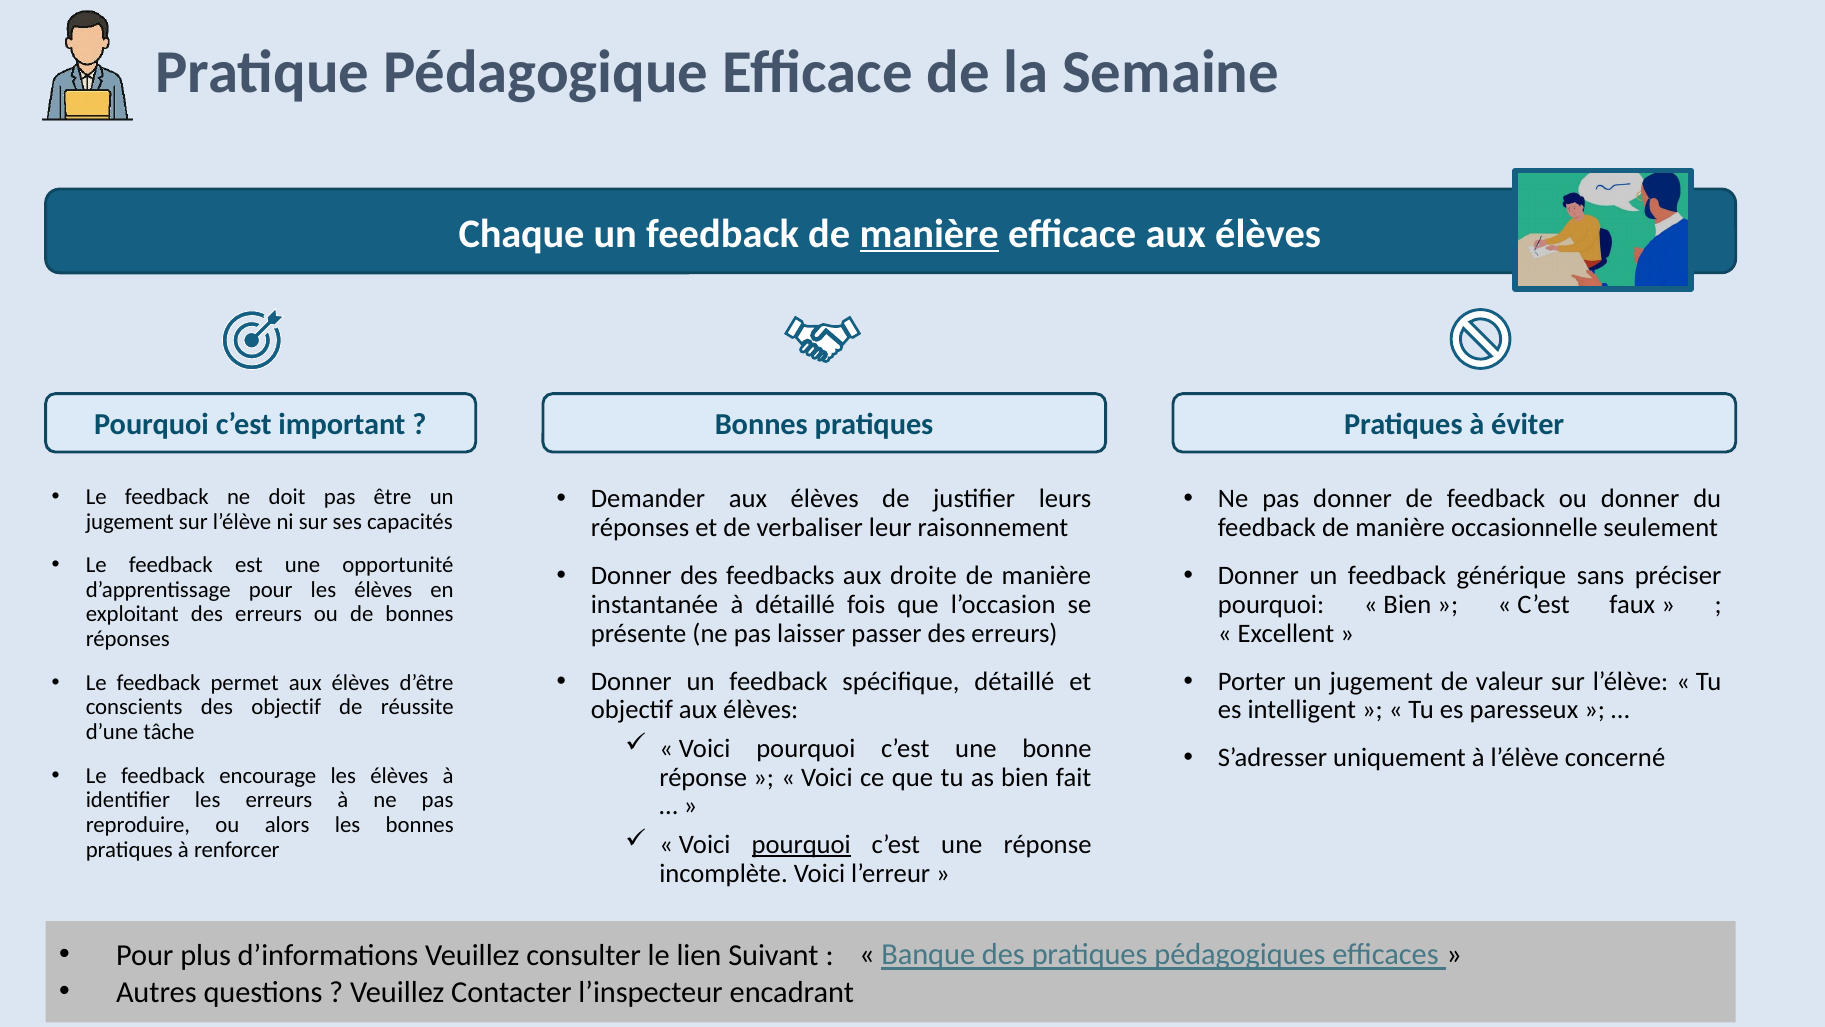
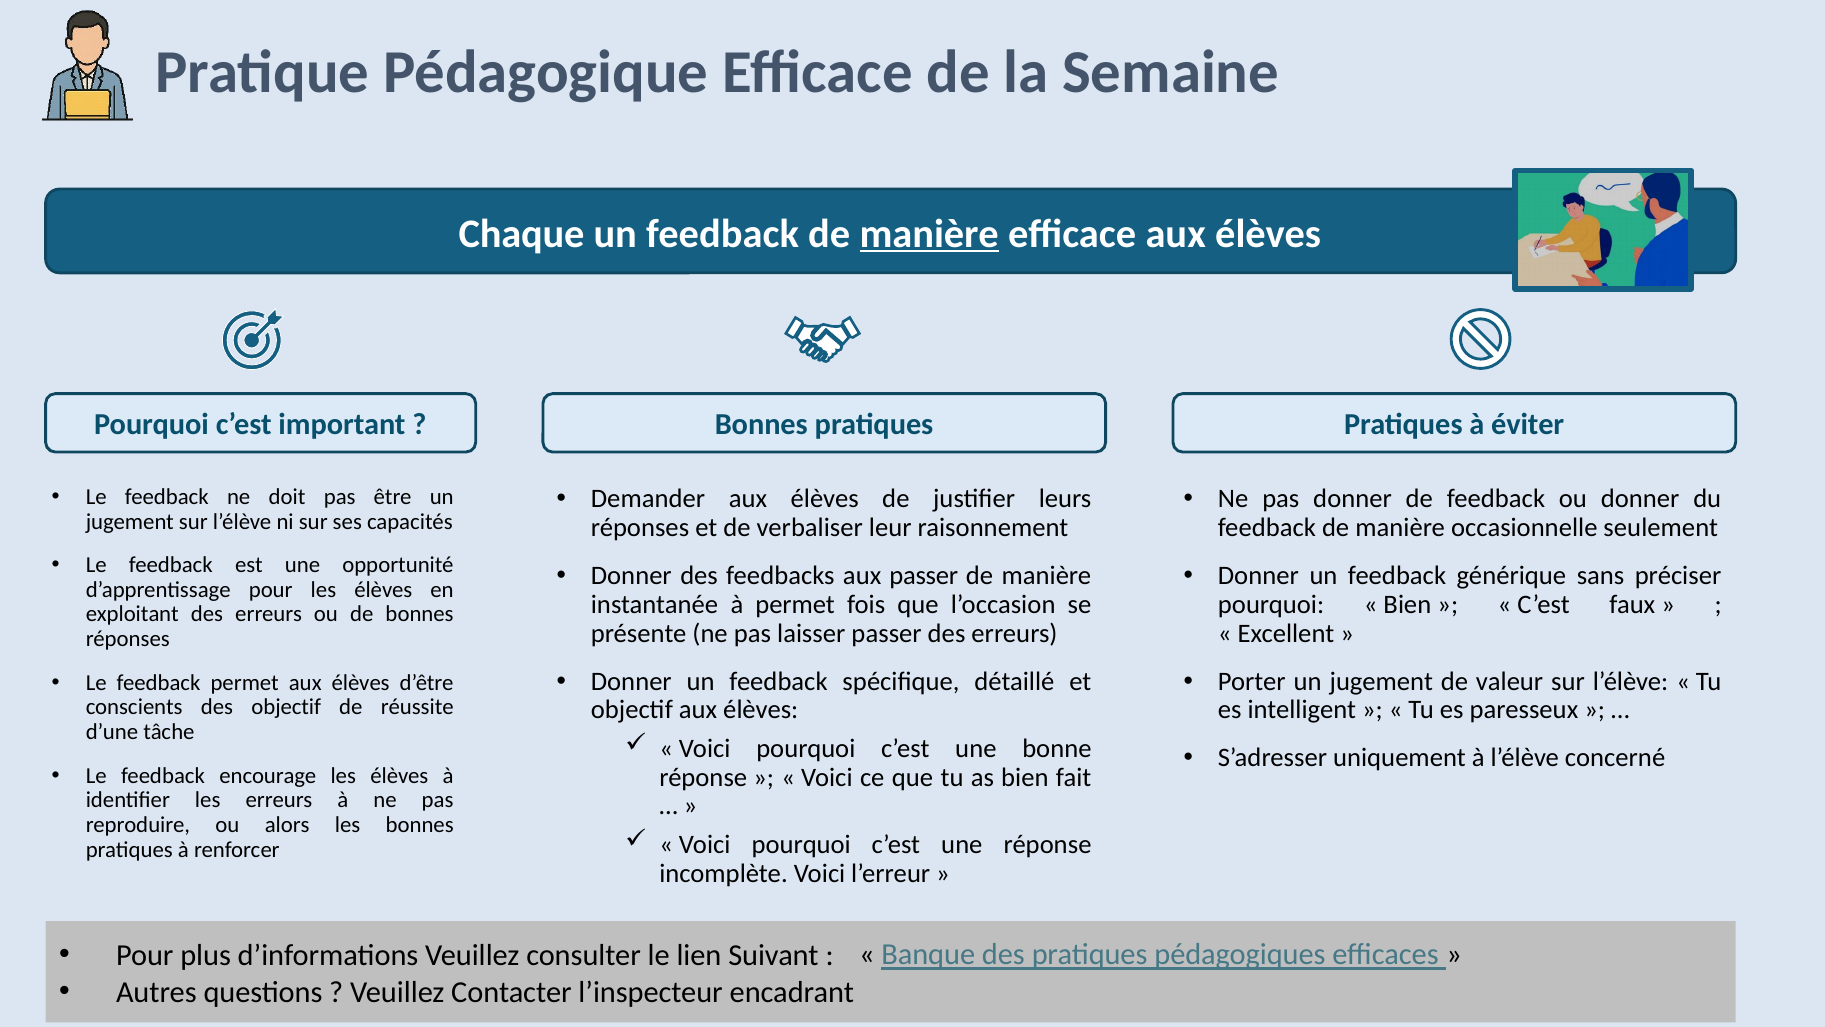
aux droite: droite -> passer (924, 575)
à détaillé: détaillé -> permet (795, 604)
pourquoi underline: present -> none (801, 844)
